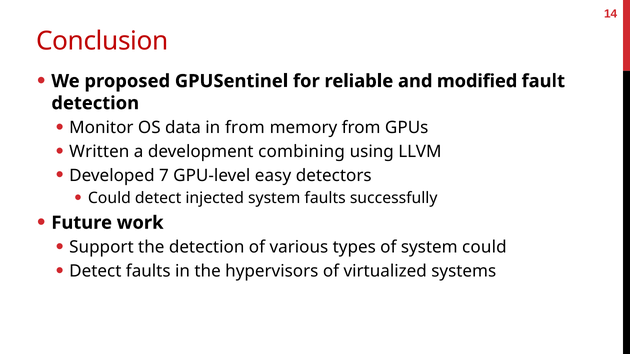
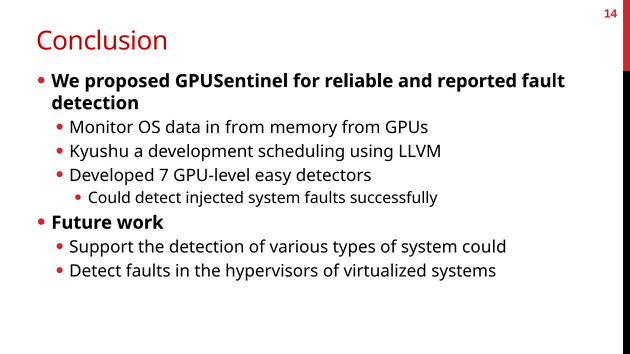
modified: modified -> reported (477, 81)
Written: Written -> Kyushu (99, 152)
combining: combining -> scheduling (302, 152)
